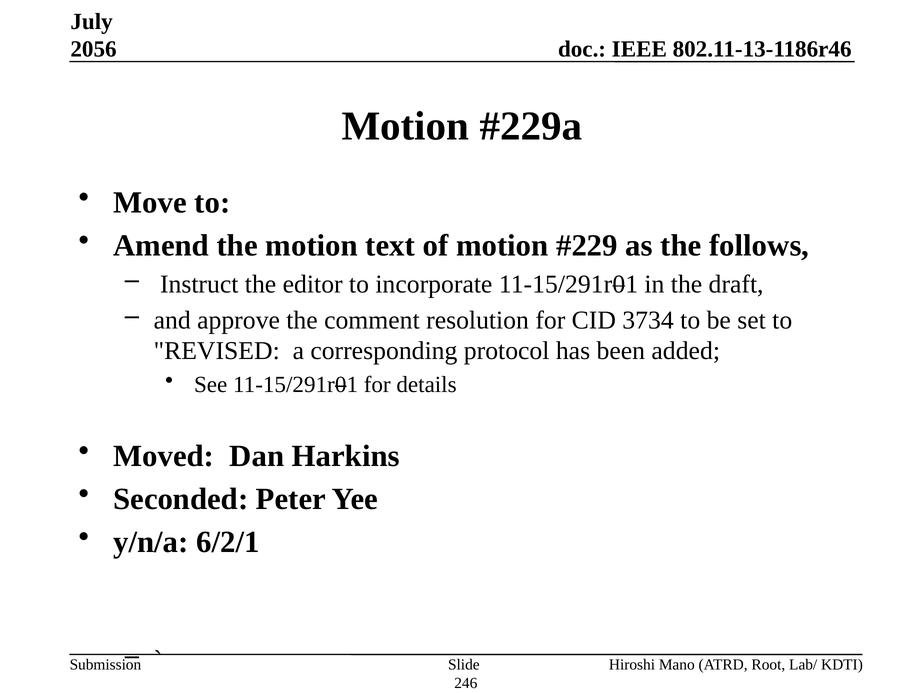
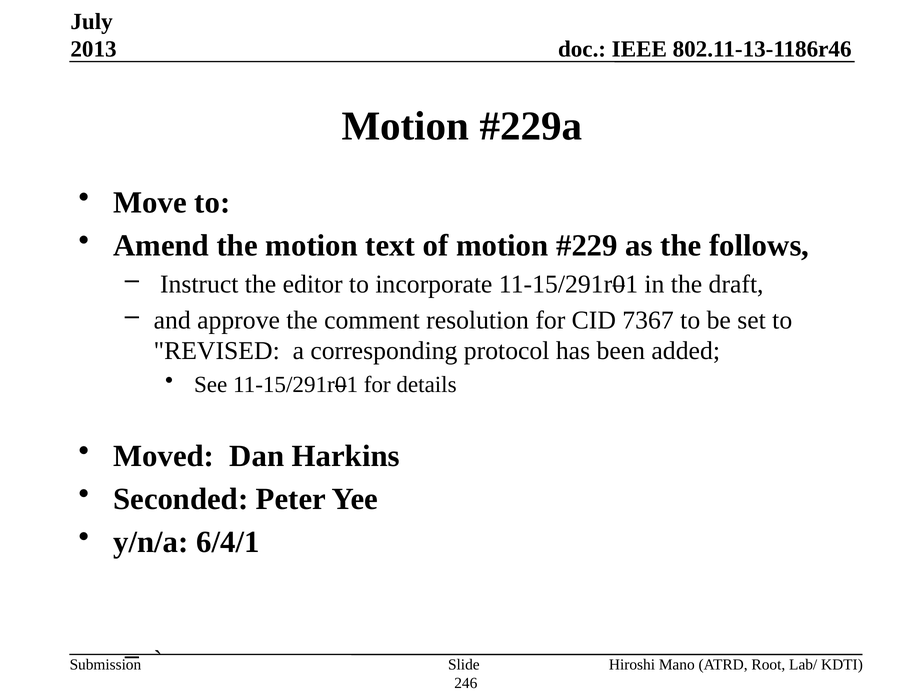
2056: 2056 -> 2013 (94, 49)
3734: 3734 -> 7367 (648, 320)
6/2/1: 6/2/1 -> 6/4/1 (228, 542)
